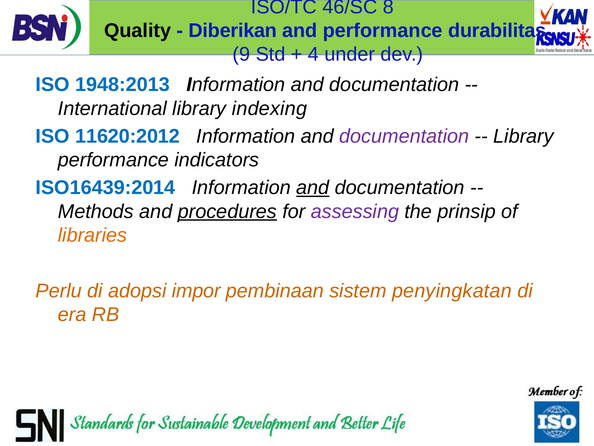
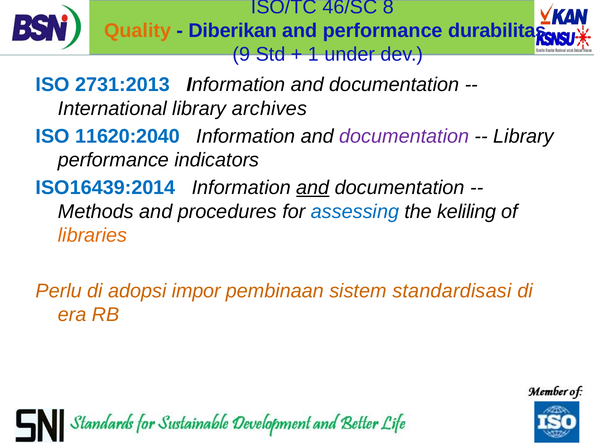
Quality colour: black -> orange (138, 31)
4: 4 -> 1 (313, 54)
1948:2013: 1948:2013 -> 2731:2013 (123, 85)
indexing: indexing -> archives (270, 108)
11620:2012: 11620:2012 -> 11620:2040 (128, 136)
procedures underline: present -> none (227, 211)
assessing colour: purple -> blue (355, 211)
prinsip: prinsip -> keliling (467, 211)
penyingkatan: penyingkatan -> standardisasi (452, 291)
